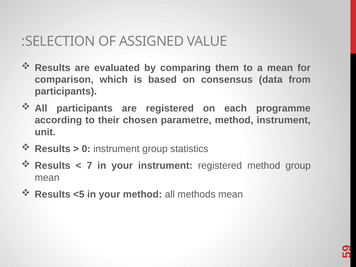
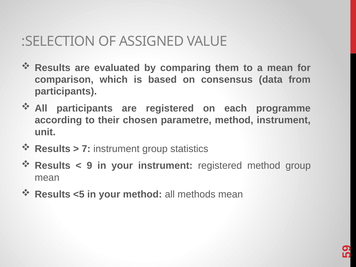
0: 0 -> 7 (86, 149)
7: 7 -> 9 (89, 166)
